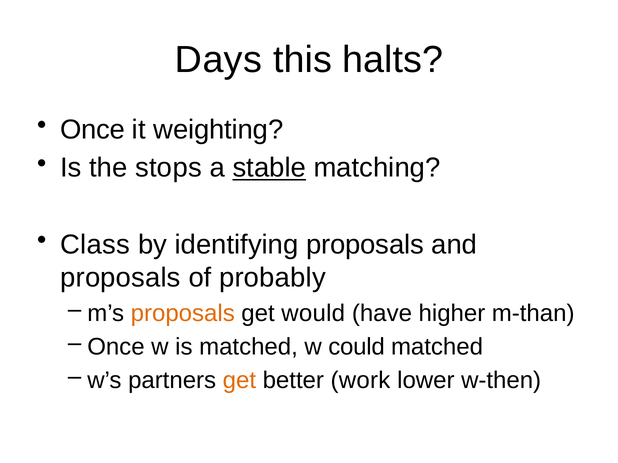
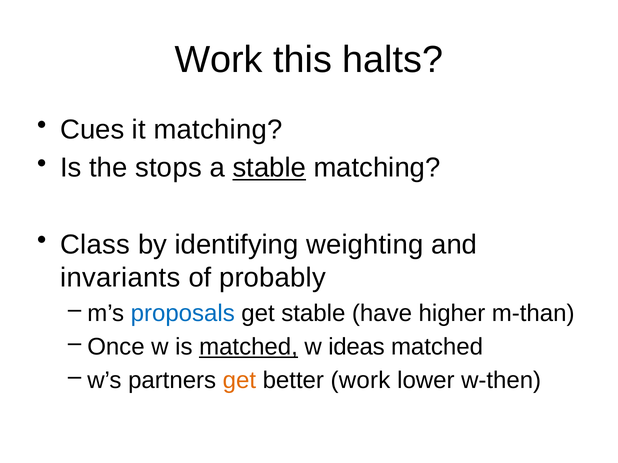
Days: Days -> Work (219, 60)
Once: Once -> Cues (92, 130)
it weighting: weighting -> matching (218, 130)
identifying proposals: proposals -> weighting (365, 245)
proposals: proposals -> invariants (120, 278)
proposals colour: orange -> blue (183, 314)
get would: would -> stable (313, 314)
matched underline: none -> present (248, 347)
could: could -> ideas (357, 347)
